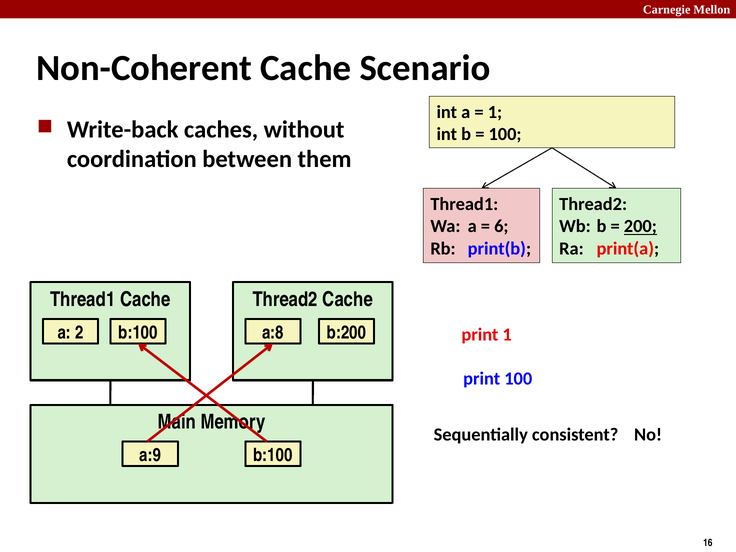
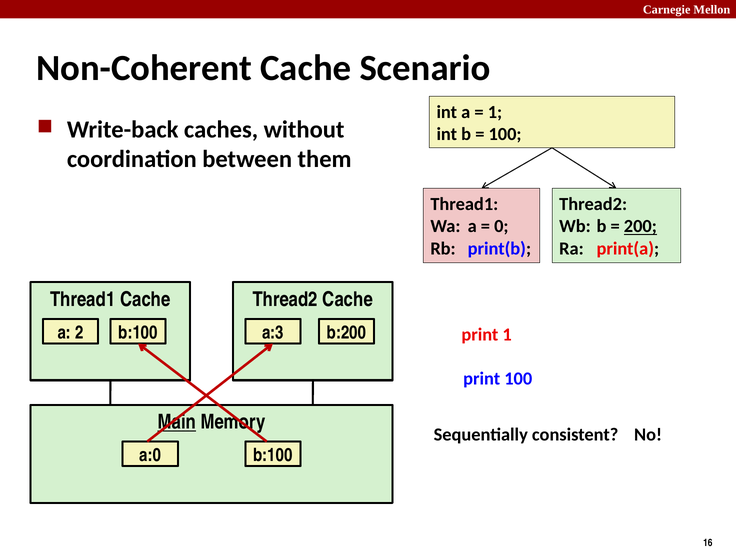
6: 6 -> 0 (501, 226)
a:8: a:8 -> a:3 (273, 332)
Main underline: none -> present (177, 422)
a:9: a:9 -> a:0 (150, 455)
